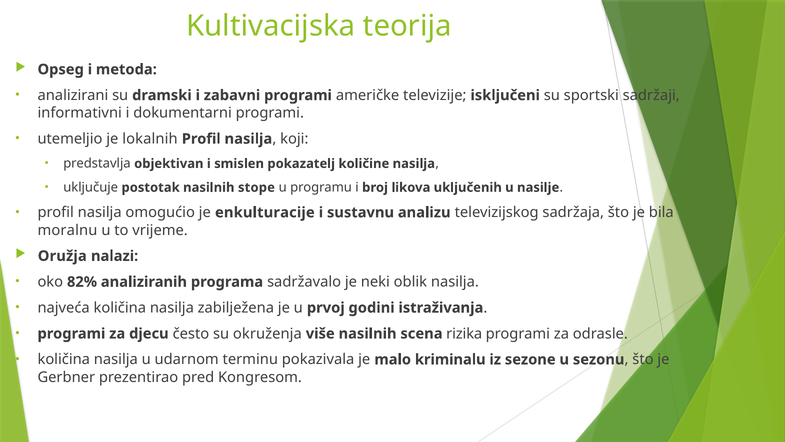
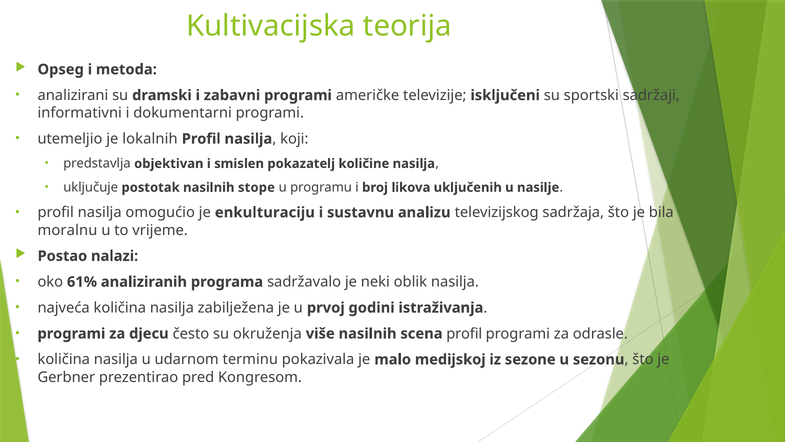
enkulturacije: enkulturacije -> enkulturaciju (265, 212)
Oružja: Oružja -> Postao (62, 256)
82%: 82% -> 61% (82, 282)
scena rizika: rizika -> profil (464, 333)
kriminalu: kriminalu -> medijskoj (450, 359)
